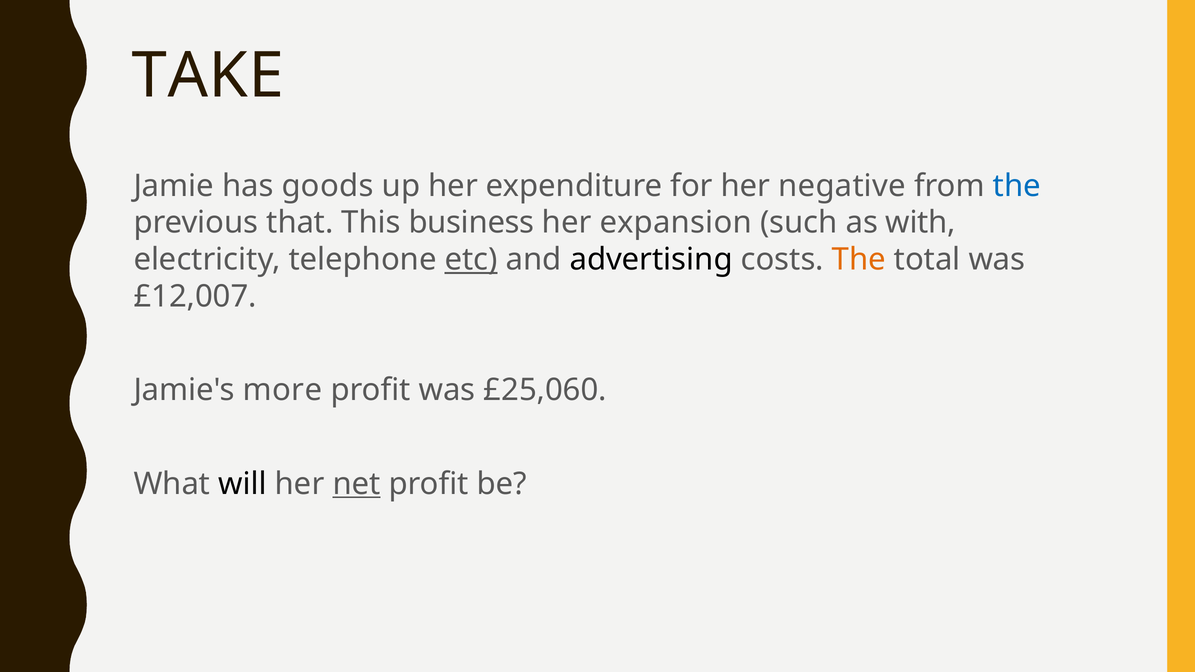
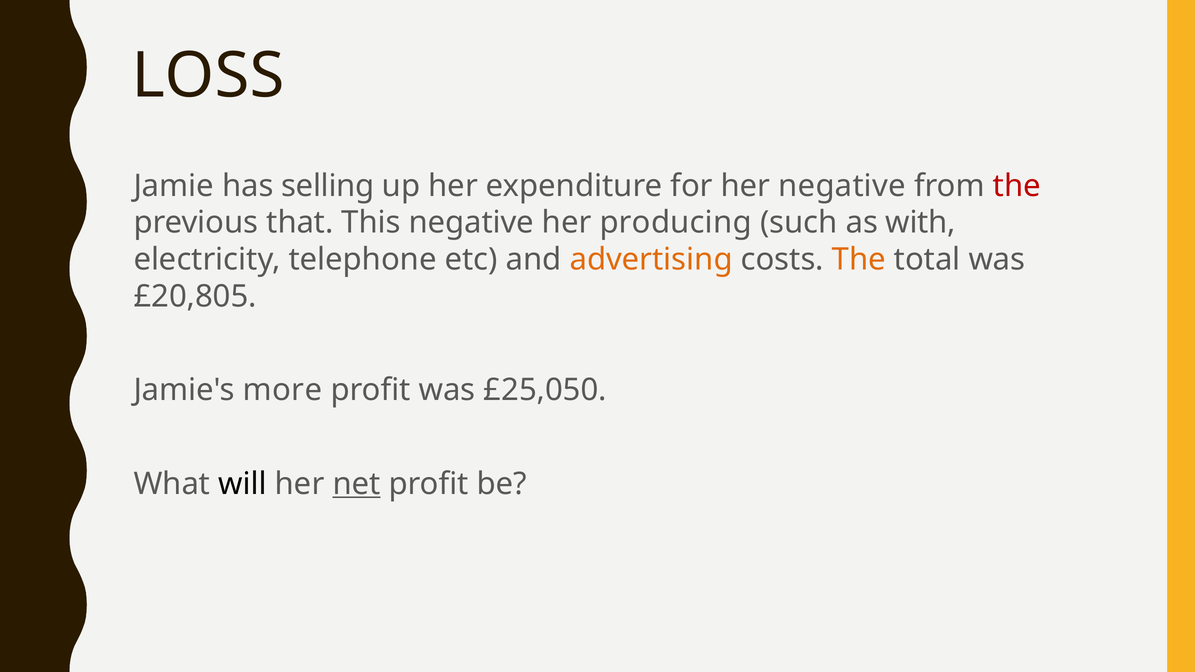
TAKE: TAKE -> LOSS (208, 76)
goods: goods -> selling (328, 186)
the colour: blue -> red (1017, 186)
This business: business -> negative (471, 223)
expansion: expansion -> producing (676, 223)
etc underline: present -> none (471, 260)
advertising colour: black -> orange (651, 260)
£12,007: £12,007 -> £20,805 (195, 297)
£25,060: £25,060 -> £25,050 (545, 390)
